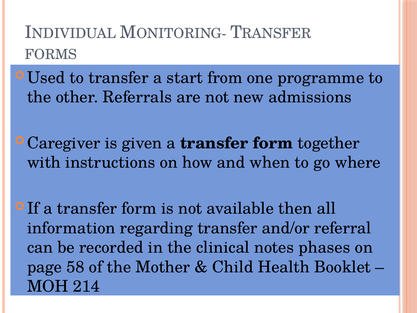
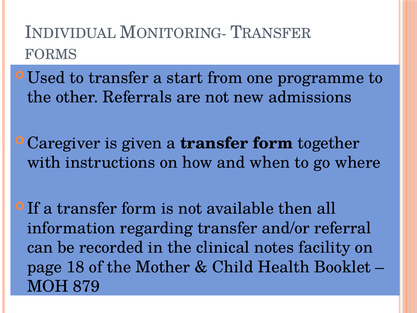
phases: phases -> facility (324, 247)
58: 58 -> 18 (76, 267)
214: 214 -> 879 (86, 286)
